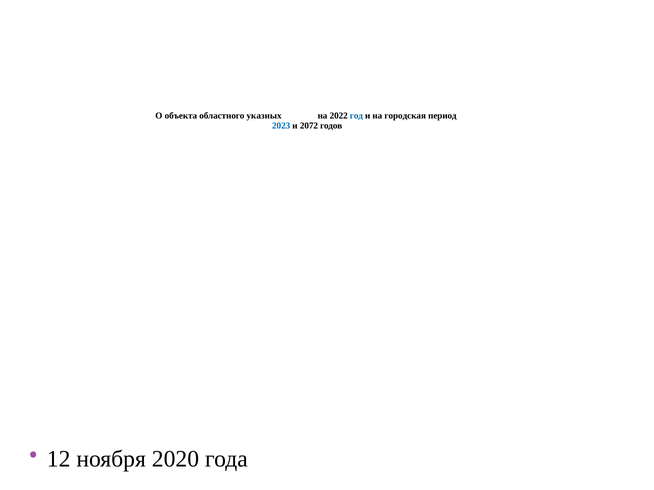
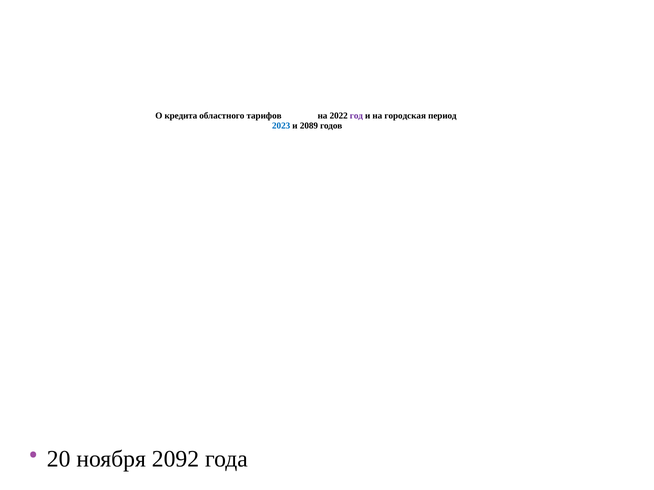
объекта: объекта -> кредита (181, 116)
указных: указных -> тарифов (264, 116)
год colour: blue -> purple (356, 116)
2072: 2072 -> 2089 (309, 126)
12: 12 -> 20 (59, 460)
2020: 2020 -> 2092 (175, 460)
